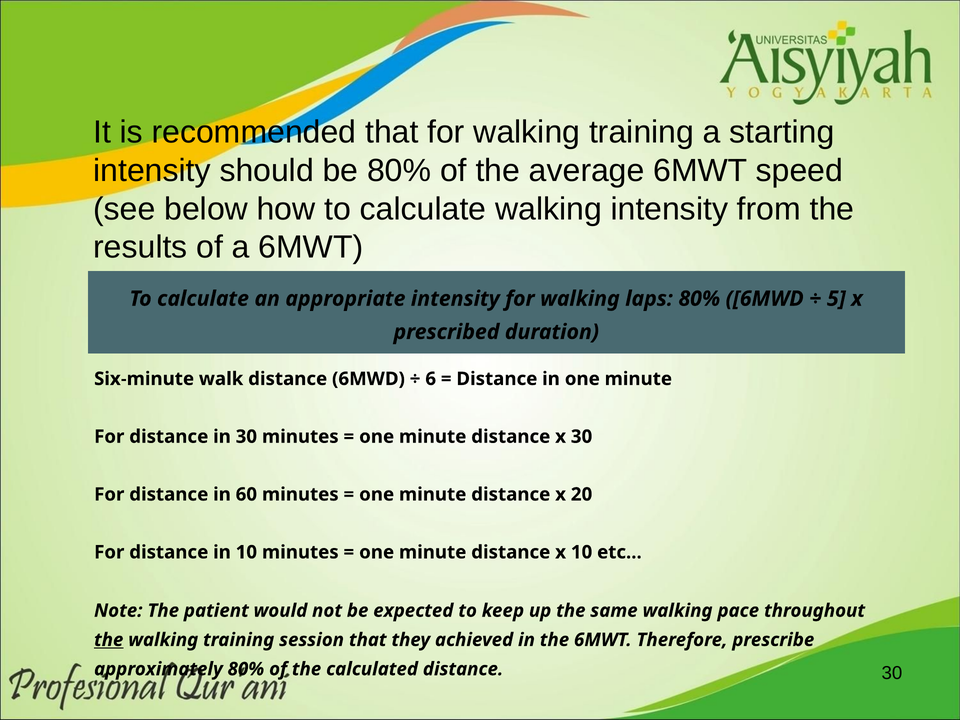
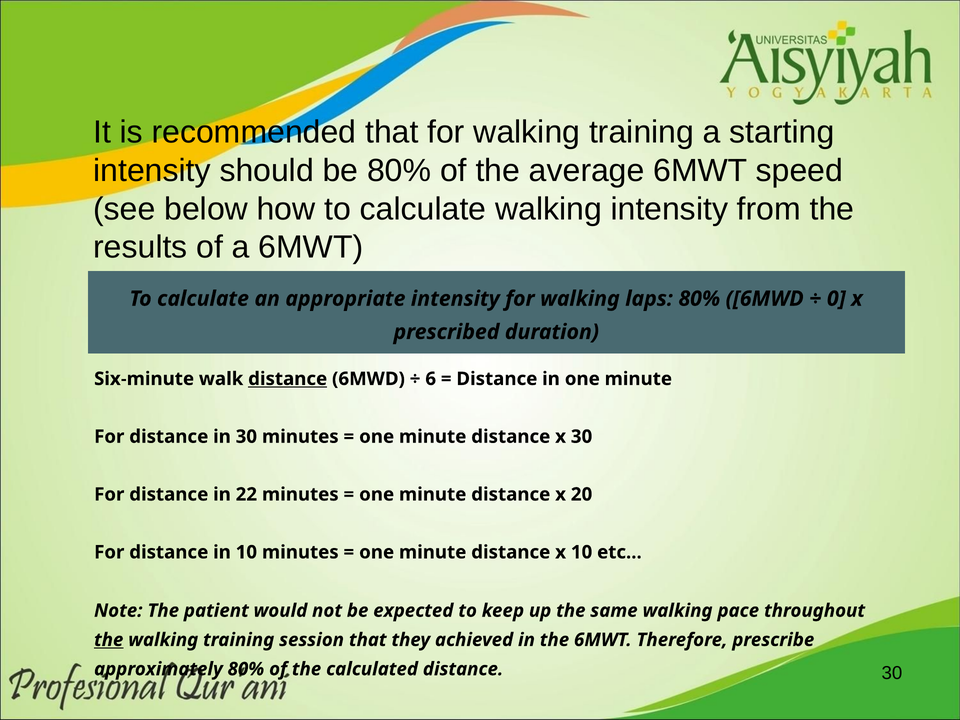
5: 5 -> 0 (836, 299)
distance underline: none -> present (288, 379)
60: 60 -> 22 (246, 494)
